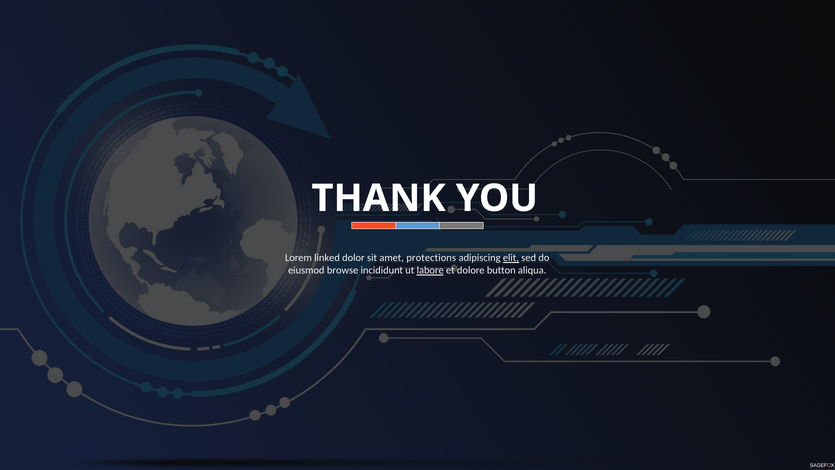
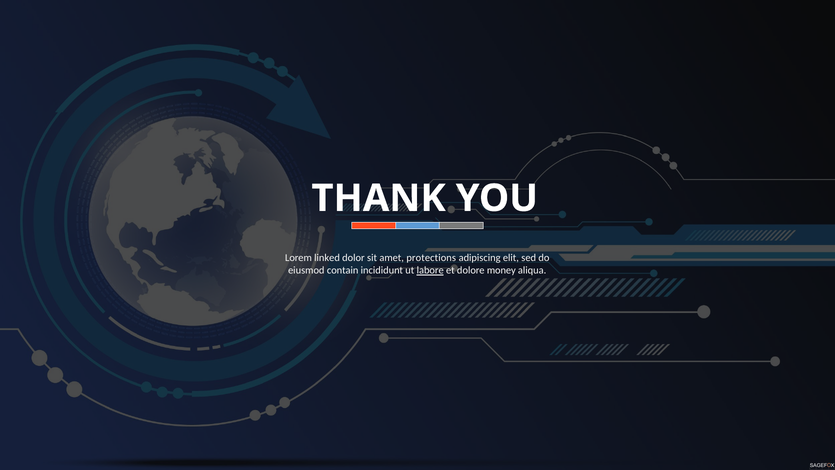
elit underline: present -> none (511, 258)
browse: browse -> contain (343, 270)
button: button -> money (501, 270)
